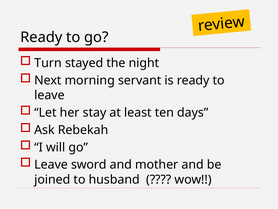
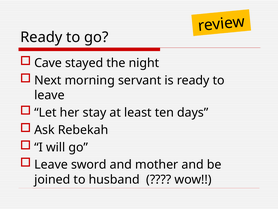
Turn: Turn -> Cave (48, 63)
